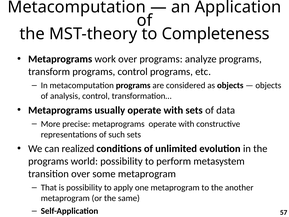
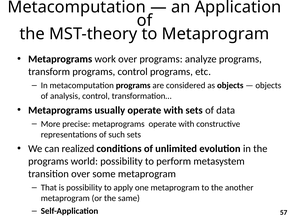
to Completeness: Completeness -> Metaprogram (216, 34)
